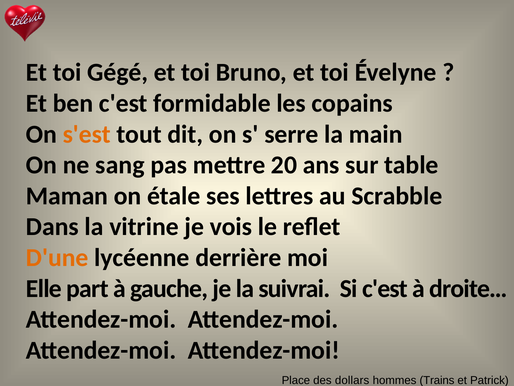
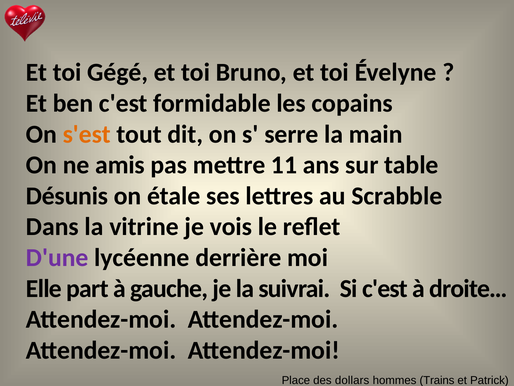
sang: sang -> amis (120, 165)
20: 20 -> 11 (284, 165)
Maman: Maman -> Désunis (67, 196)
D'une colour: orange -> purple (57, 257)
